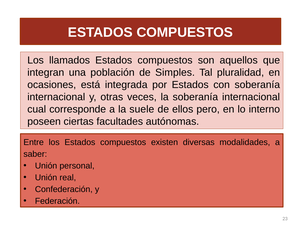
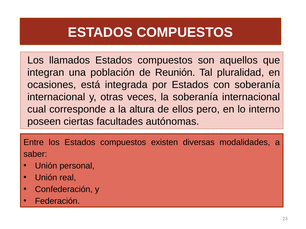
Simples: Simples -> Reunión (175, 73)
suele: suele -> altura (142, 109)
